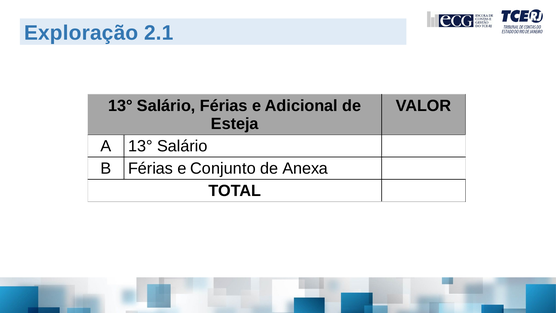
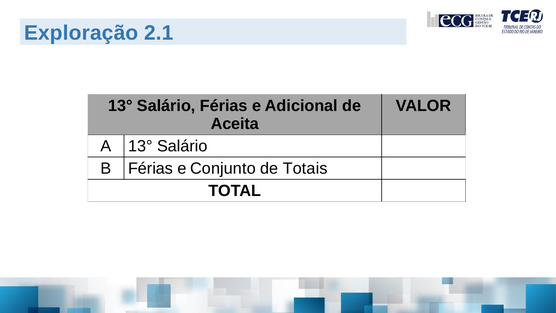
Esteja: Esteja -> Aceita (235, 124)
Anexa: Anexa -> Totais (305, 168)
